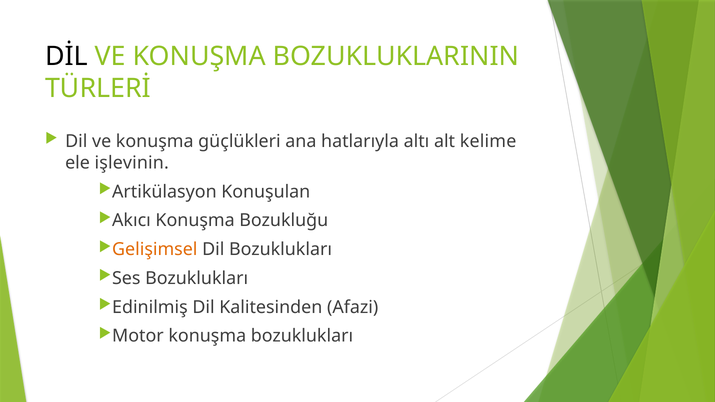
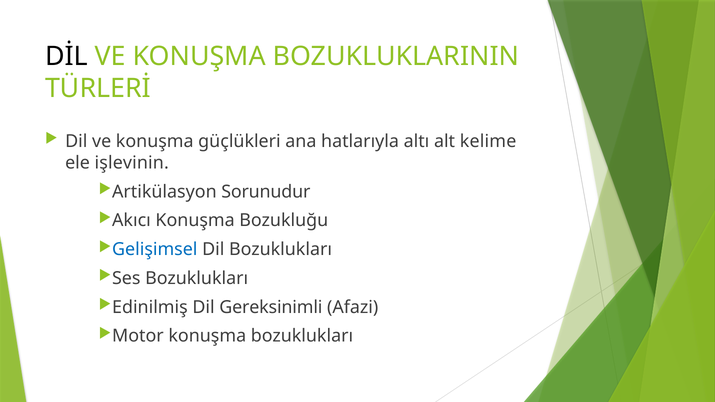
Konuşulan: Konuşulan -> Sorunudur (266, 192)
Gelişimsel colour: orange -> blue (155, 250)
Kalitesinden: Kalitesinden -> Gereksinimli (271, 307)
